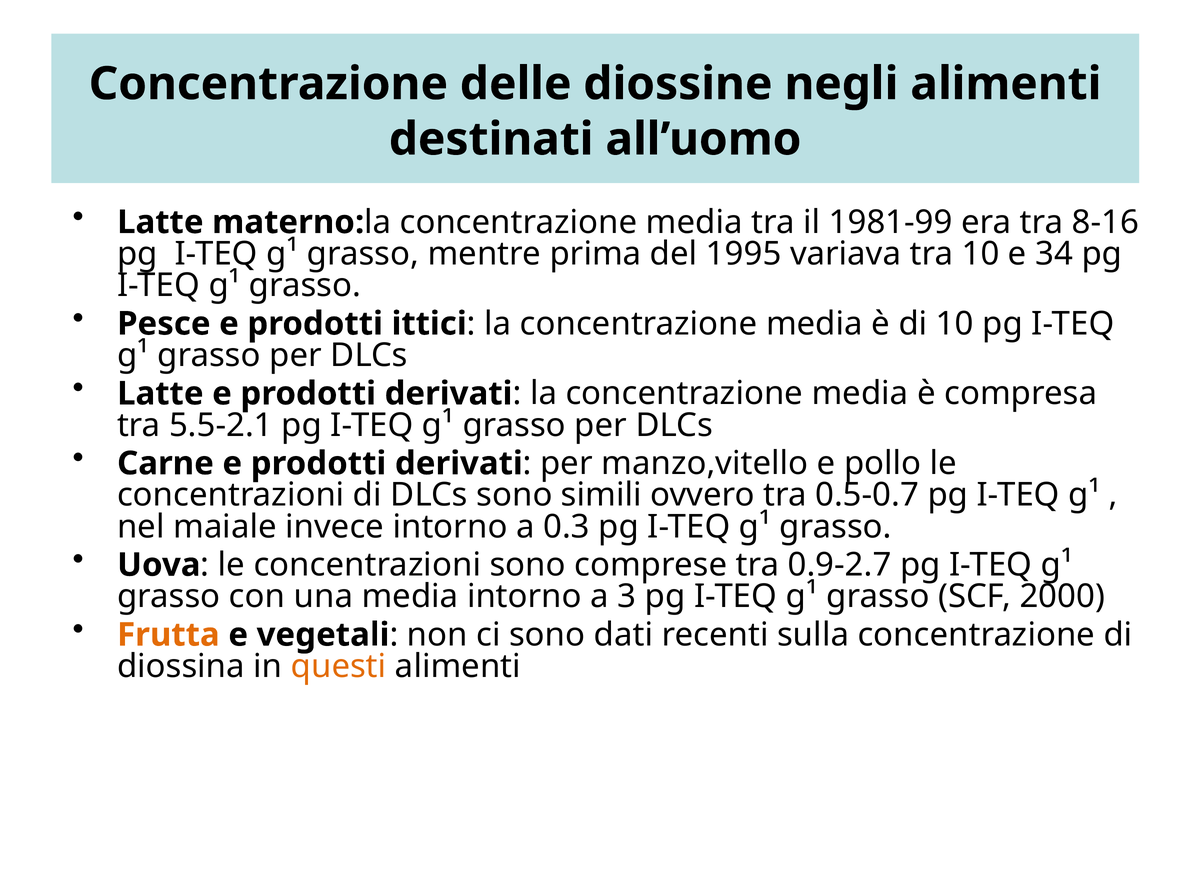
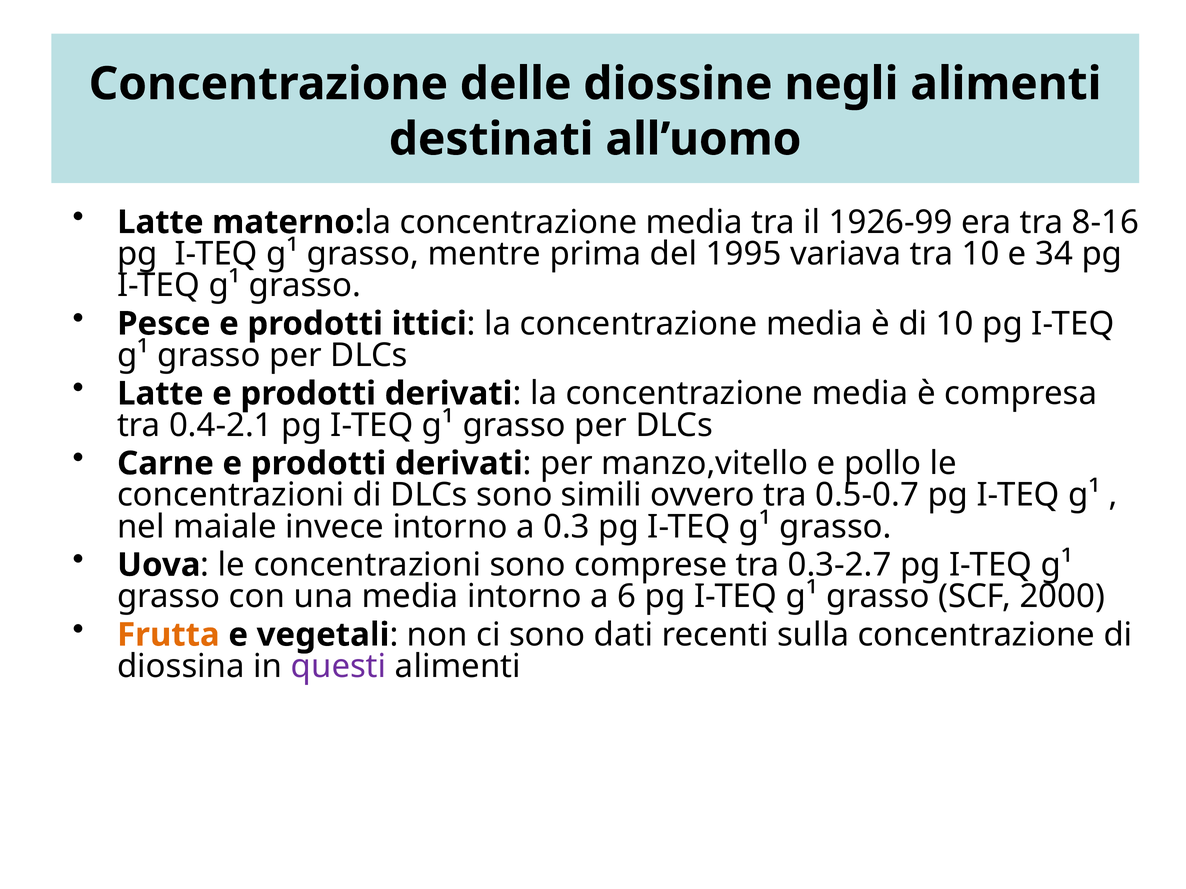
1981-99: 1981-99 -> 1926-99 (891, 222)
5.5-2.1: 5.5-2.1 -> 0.4-2.1 (221, 425)
0.9-2.7: 0.9-2.7 -> 0.3-2.7 (840, 565)
3: 3 -> 6 (627, 597)
questi colour: orange -> purple (339, 667)
